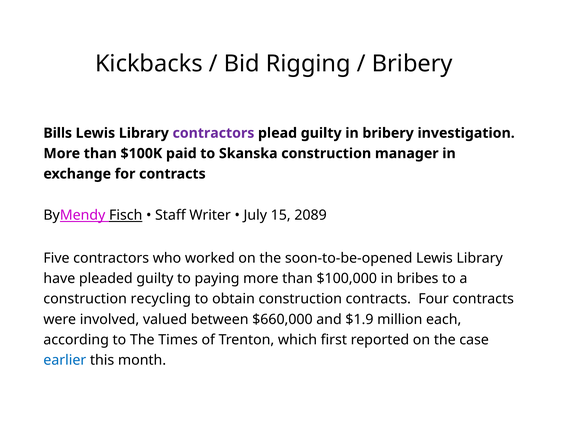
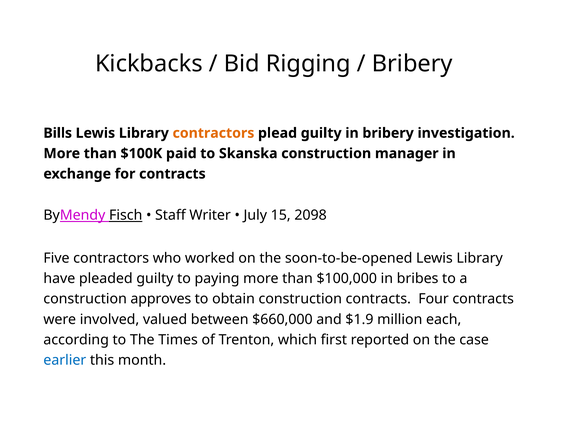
contractors colour: purple -> orange (213, 133)
2089: 2089 -> 2098 (311, 215)
recycling: recycling -> approves (161, 299)
